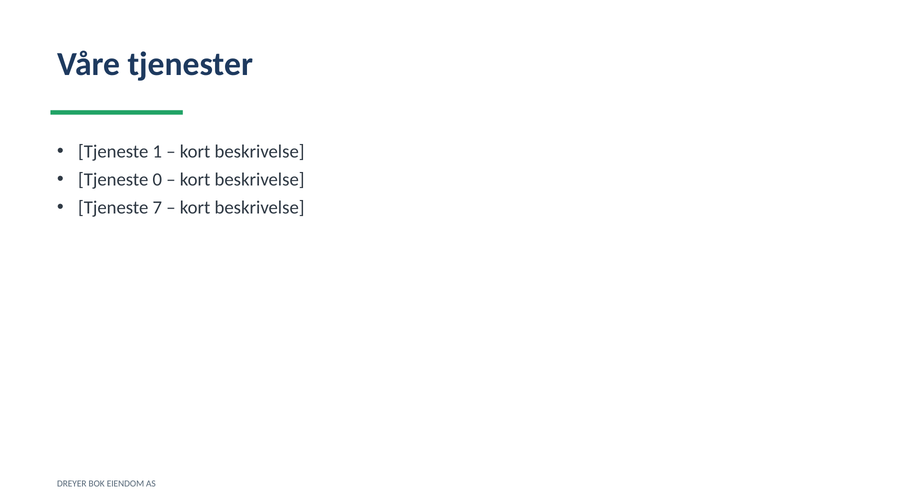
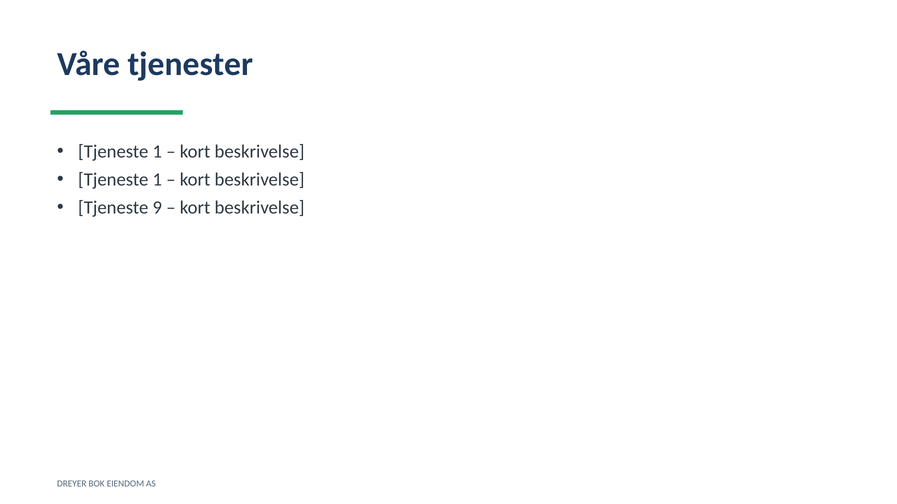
0: 0 -> 1 (157, 180)
7: 7 -> 9 (157, 208)
